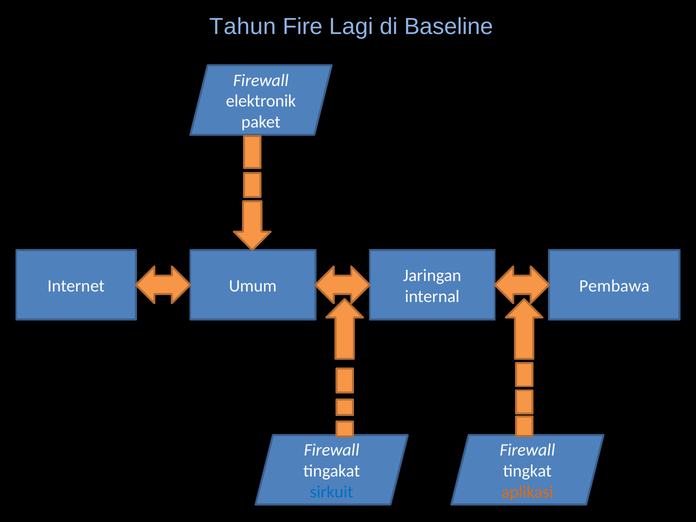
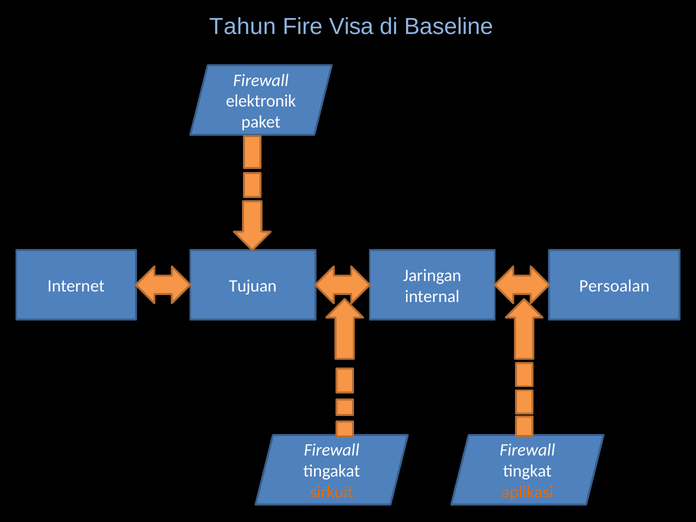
Lagi: Lagi -> Visa (351, 27)
Umum: Umum -> Tujuan (253, 286)
Pembawa: Pembawa -> Persoalan (614, 286)
sirkuit colour: blue -> orange (332, 492)
